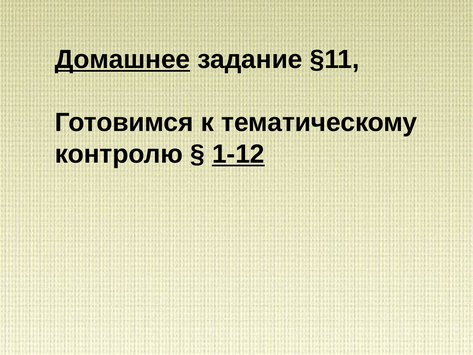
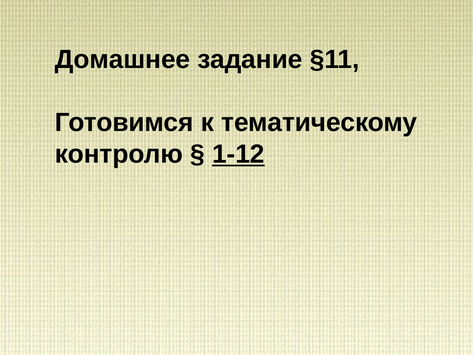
Домашнее underline: present -> none (123, 59)
